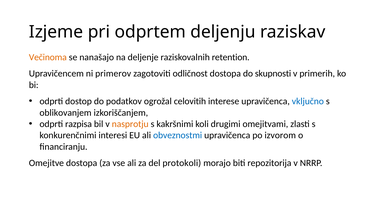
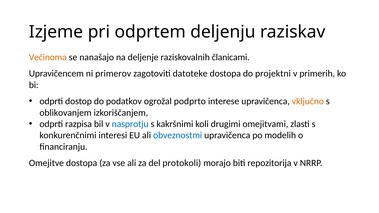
retention: retention -> članicami (231, 57)
odličnost: odličnost -> datoteke (190, 74)
skupnosti: skupnosti -> projektni (273, 74)
celovitih: celovitih -> podprto (190, 101)
vključno colour: blue -> orange (308, 101)
nasprotju colour: orange -> blue (130, 124)
izvorom: izvorom -> modelih (280, 135)
